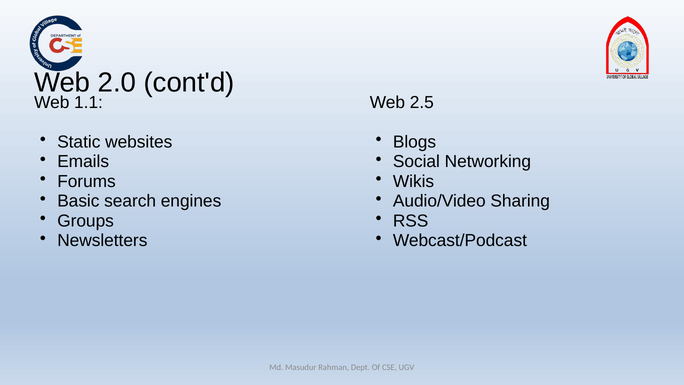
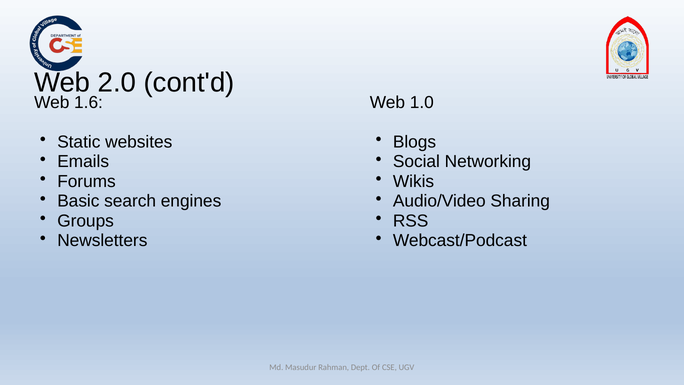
1.1: 1.1 -> 1.6 (89, 102)
2.5: 2.5 -> 1.0 (422, 102)
